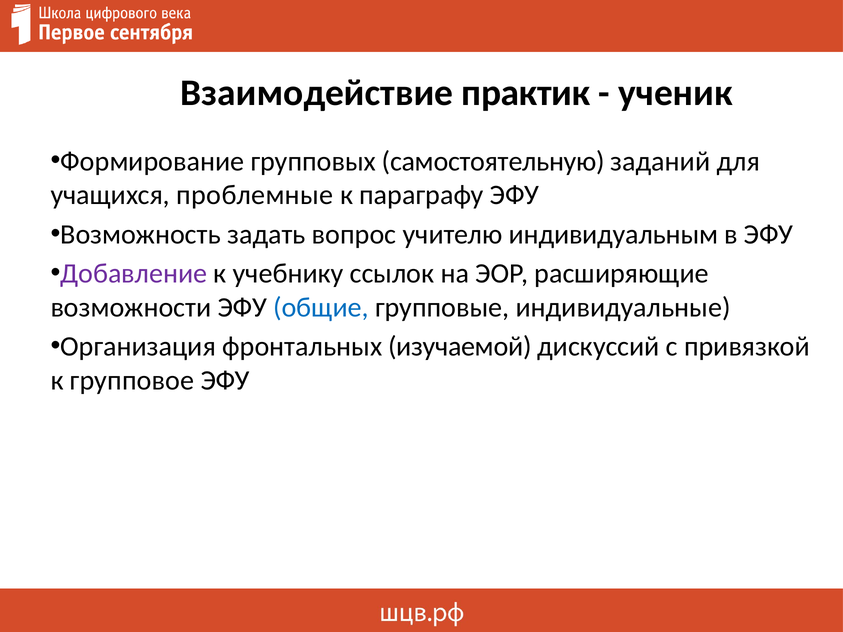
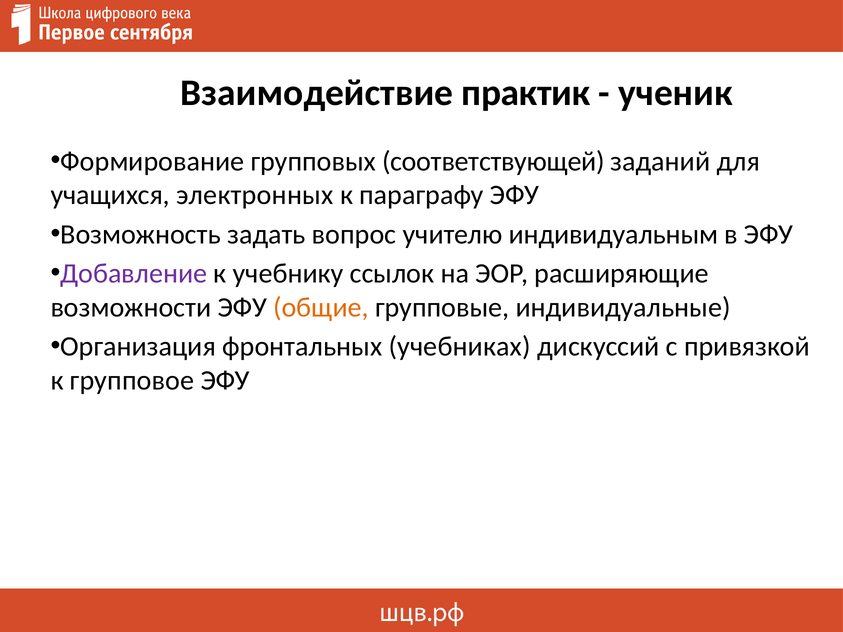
самостоятельную: самостоятельную -> соответствующей (493, 161)
проблемные: проблемные -> электронных (255, 195)
общие colour: blue -> orange (321, 307)
изучаемой: изучаемой -> учебниках (460, 347)
